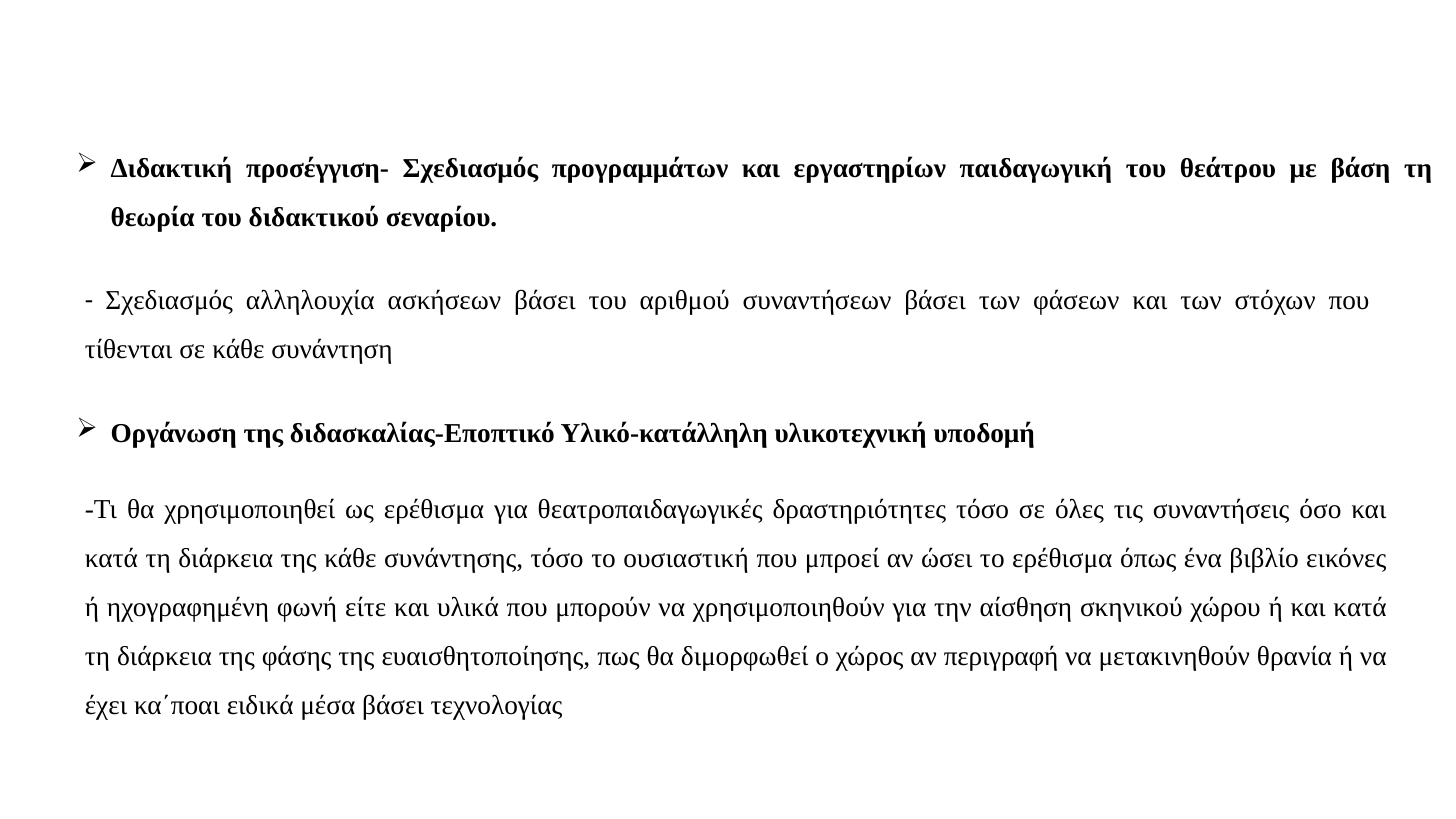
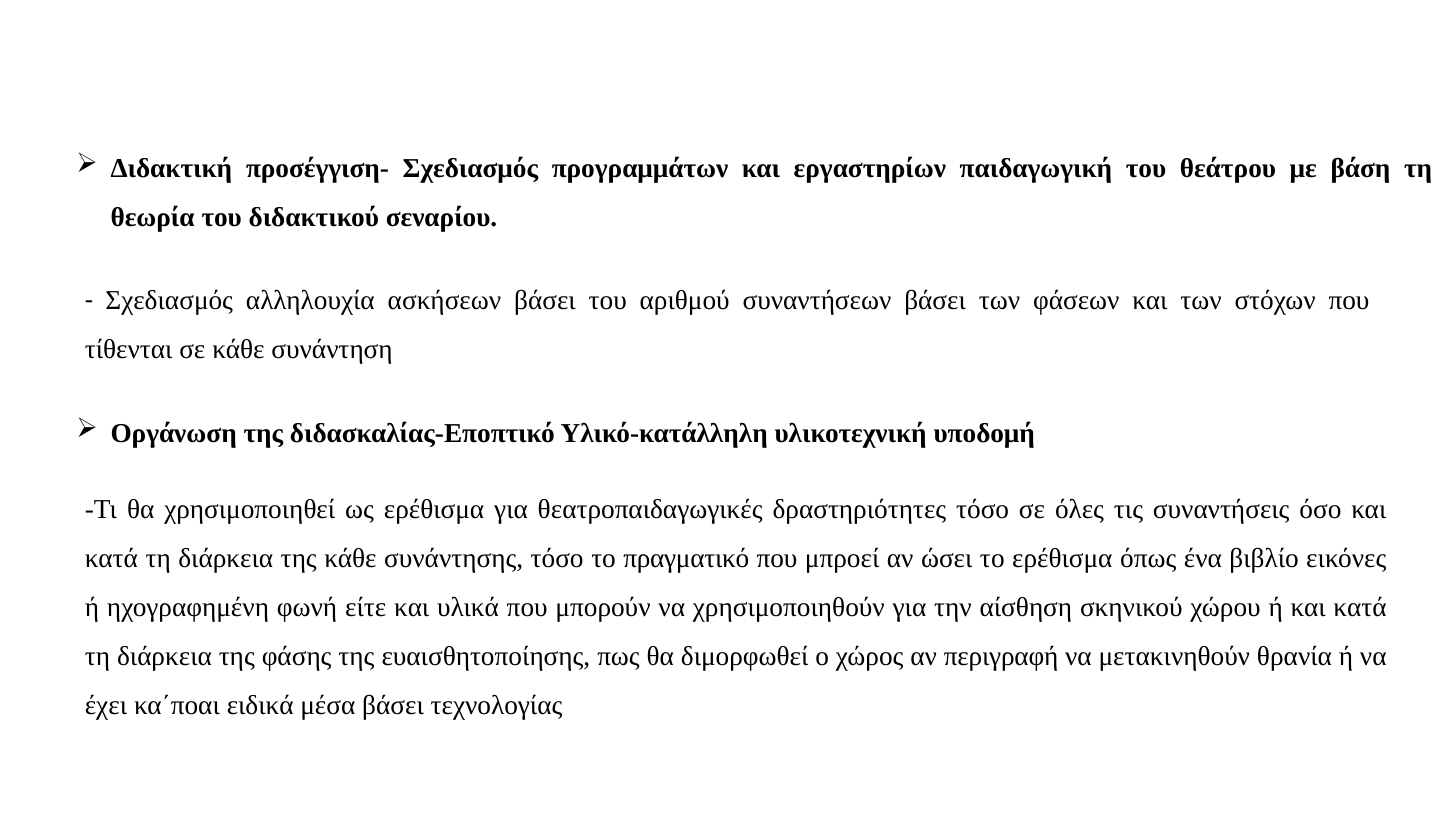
ουσιαστική: ουσιαστική -> πραγματικό (686, 558)
